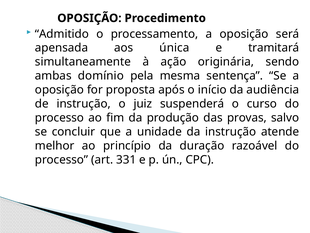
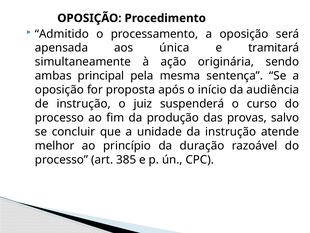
domínio: domínio -> principal (101, 76)
331: 331 -> 385 (126, 159)
